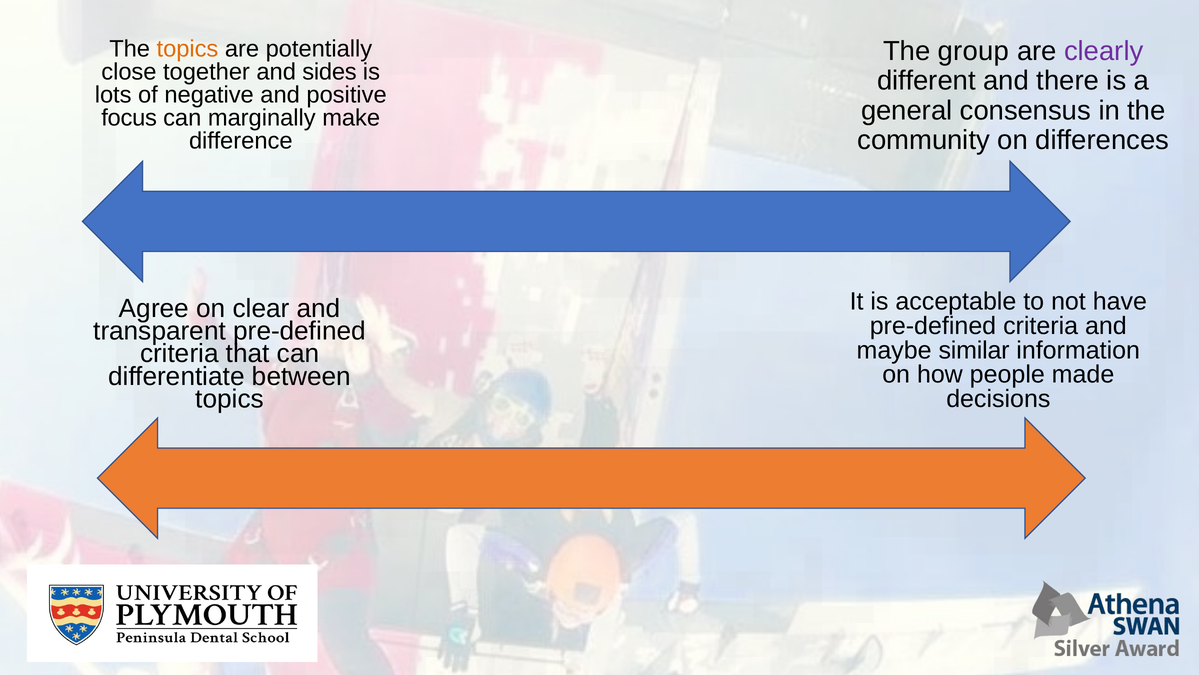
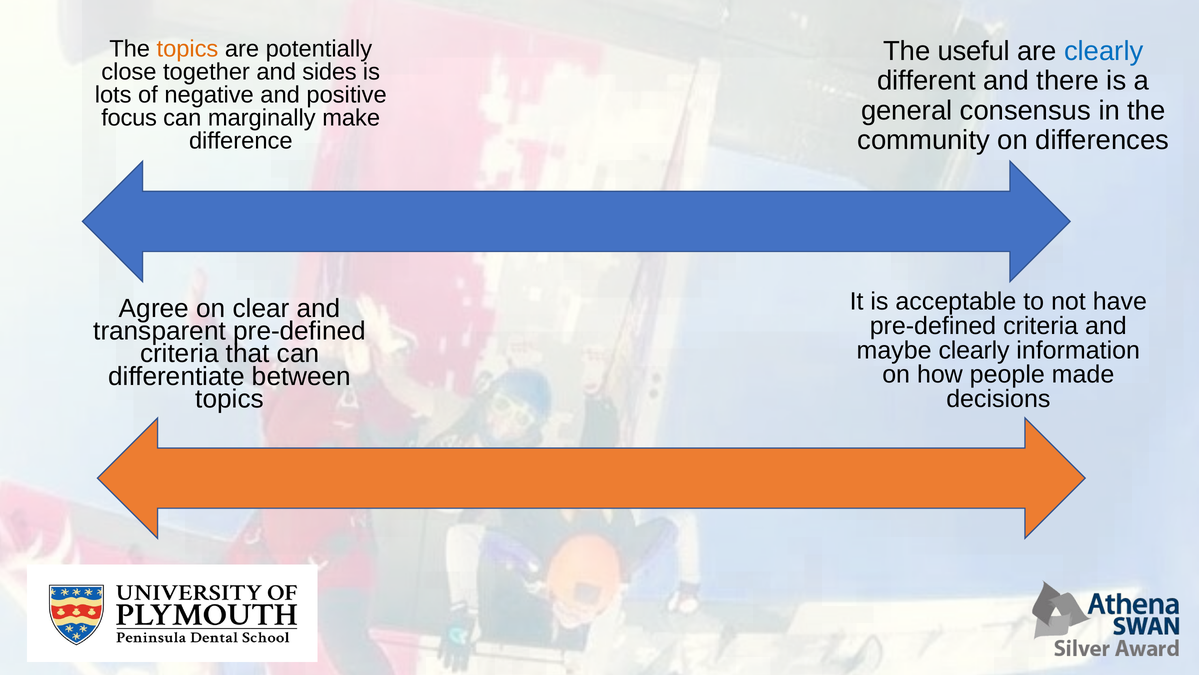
group: group -> useful (974, 51)
clearly colour: purple -> blue (1104, 51)
maybe similar: similar -> clearly (974, 350)
